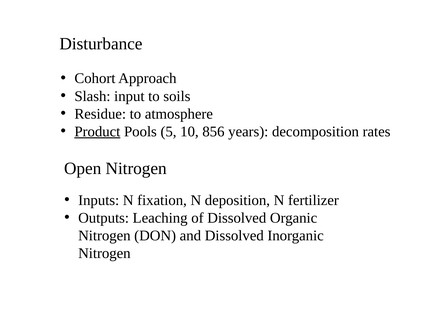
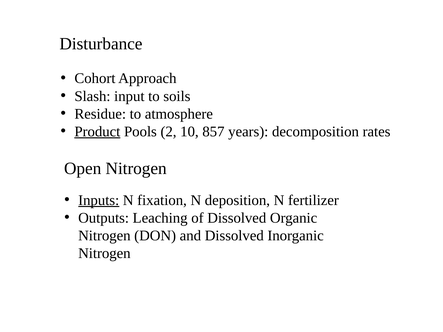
5: 5 -> 2 (169, 132)
856: 856 -> 857 (213, 132)
Inputs underline: none -> present (99, 200)
